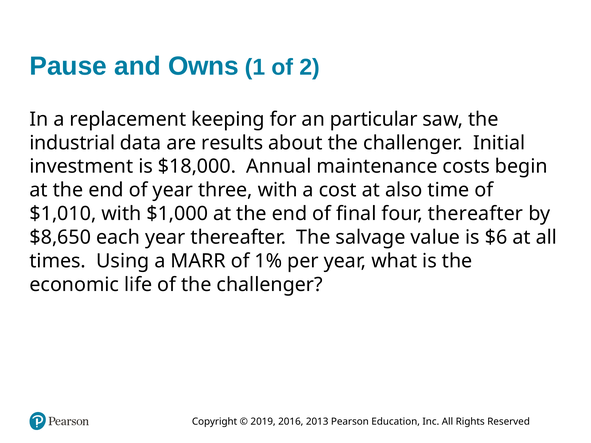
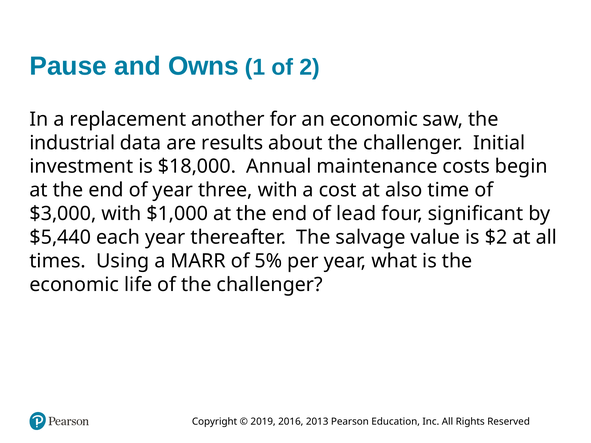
keeping: keeping -> another (228, 119)
an particular: particular -> economic (374, 119)
$1,010: $1,010 -> $3,000 (63, 214)
final: final -> lead (356, 214)
four thereafter: thereafter -> significant (476, 214)
$8,650: $8,650 -> $5,440 (60, 238)
$6: $6 -> $2 (496, 238)
1%: 1% -> 5% (268, 261)
